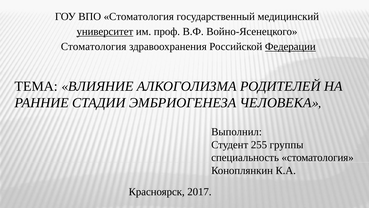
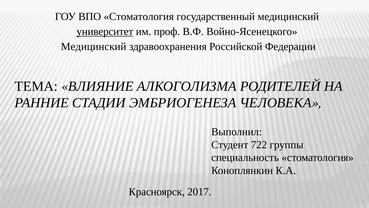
Стоматология: Стоматология -> Медицинский (94, 47)
Федерации underline: present -> none (290, 47)
255: 255 -> 722 (259, 144)
